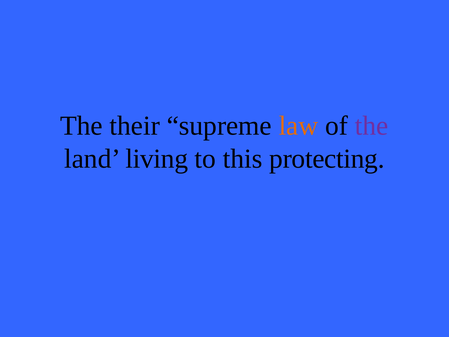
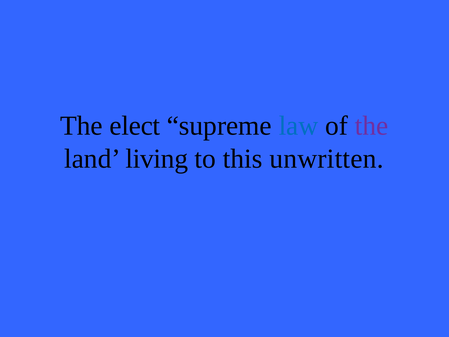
their: their -> elect (135, 126)
law colour: orange -> blue (298, 126)
protecting: protecting -> unwritten (327, 159)
